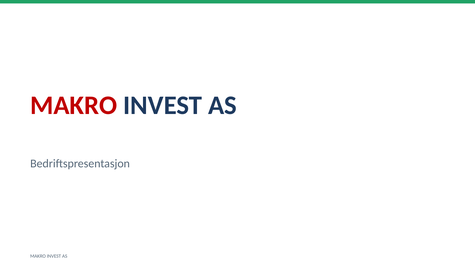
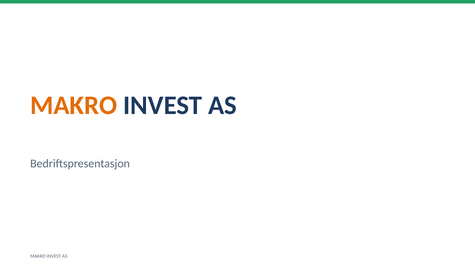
MAKRO colour: red -> orange (74, 105)
